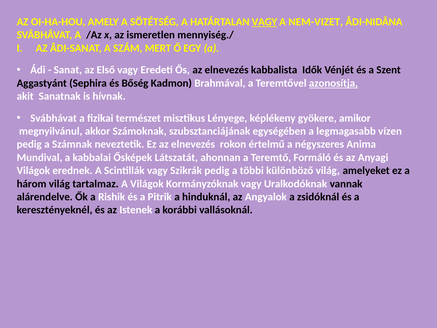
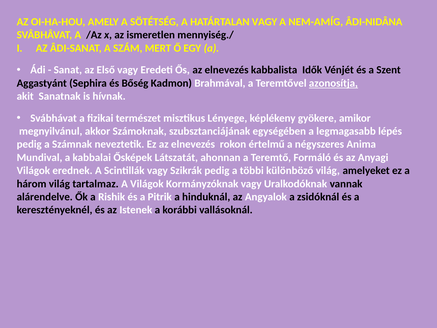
VAGY underline: present -> none (265, 22)
NEM-VIZET: NEM-VIZET -> NEM-AMÍG (316, 22)
vízen: vízen -> lépés (390, 131)
